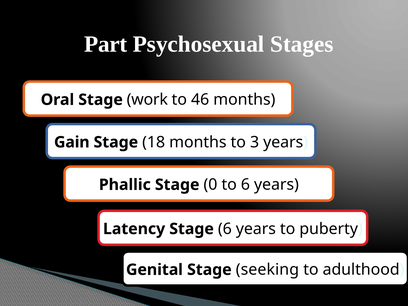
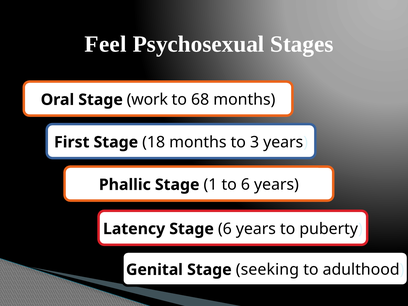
Part: Part -> Feel (106, 44)
46: 46 -> 68 (200, 100)
Gain: Gain -> First (72, 142)
0: 0 -> 1 (210, 185)
